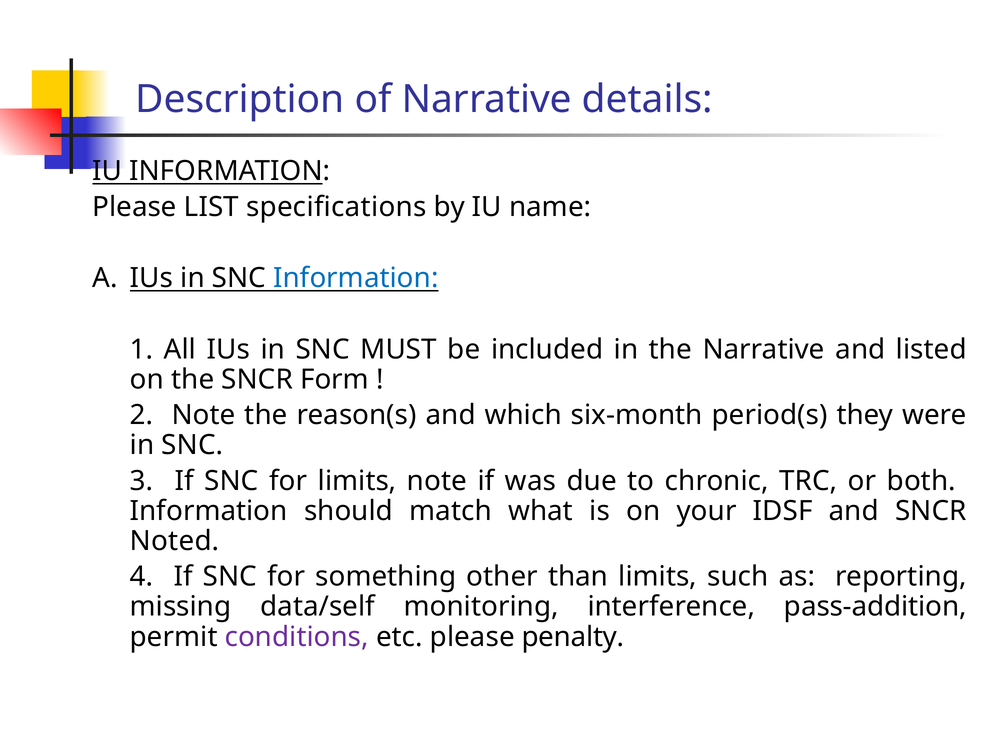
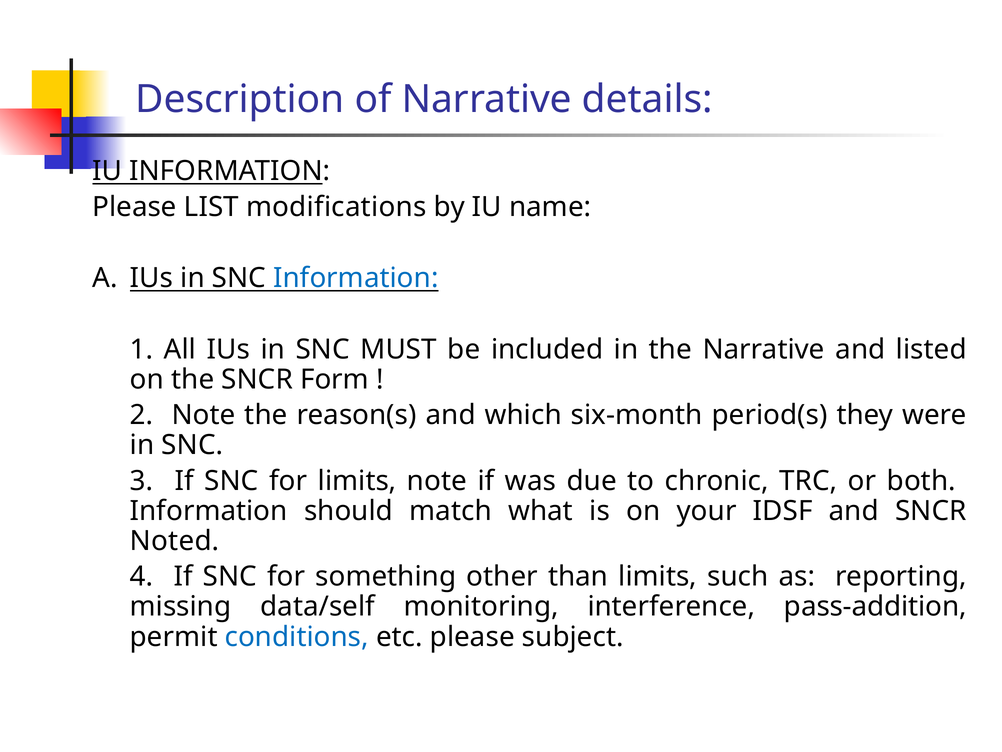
specifications: specifications -> modifications (336, 207)
conditions colour: purple -> blue (297, 636)
penalty: penalty -> subject (573, 636)
